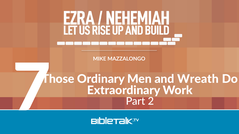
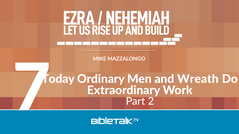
Those: Those -> Today (58, 79)
